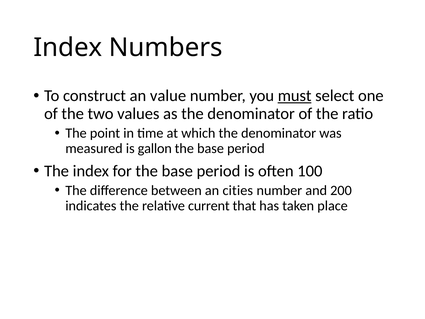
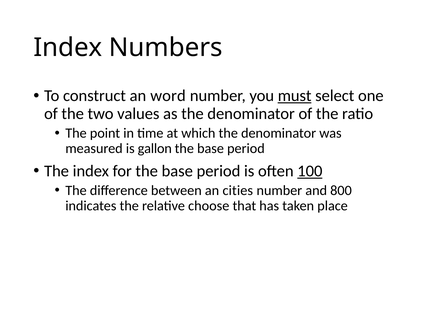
value: value -> word (168, 96)
100 underline: none -> present (310, 171)
200: 200 -> 800 (341, 190)
current: current -> choose (209, 206)
